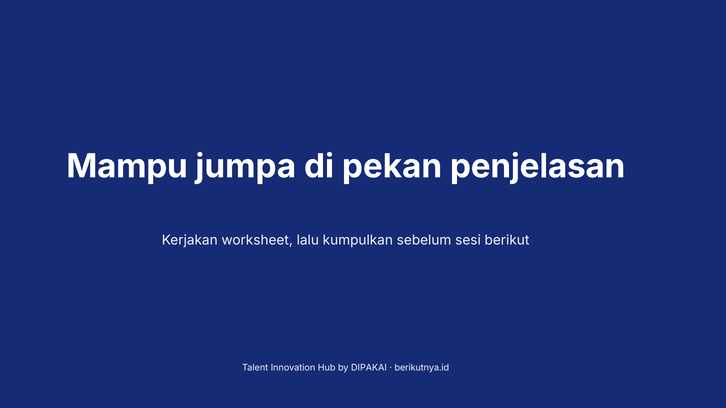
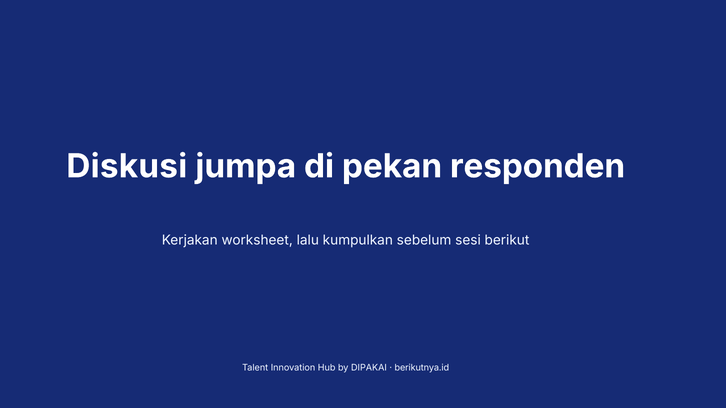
Mampu: Mampu -> Diskusi (127, 167)
penjelasan: penjelasan -> responden (538, 167)
